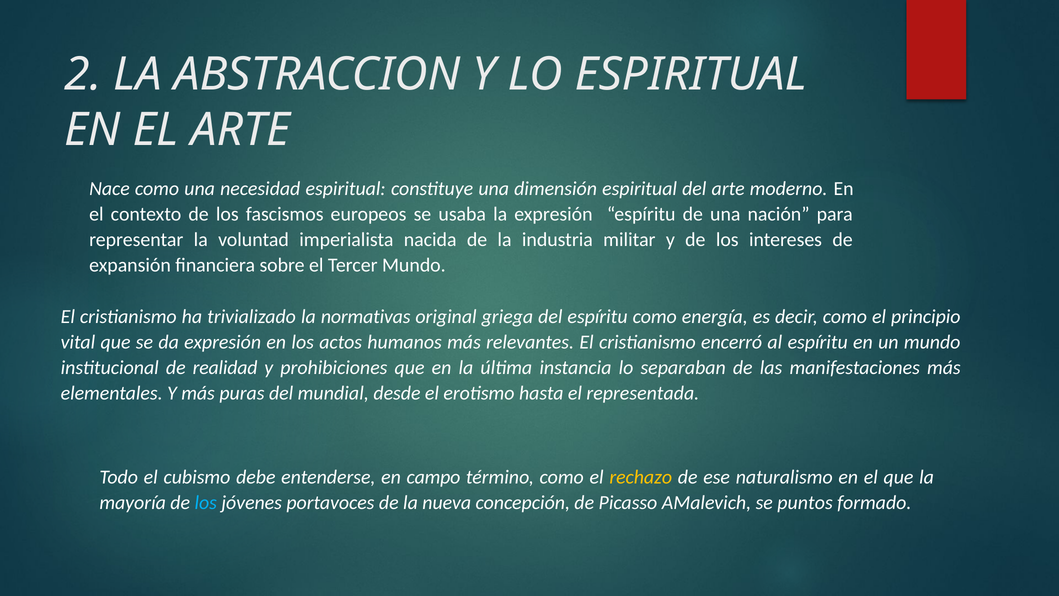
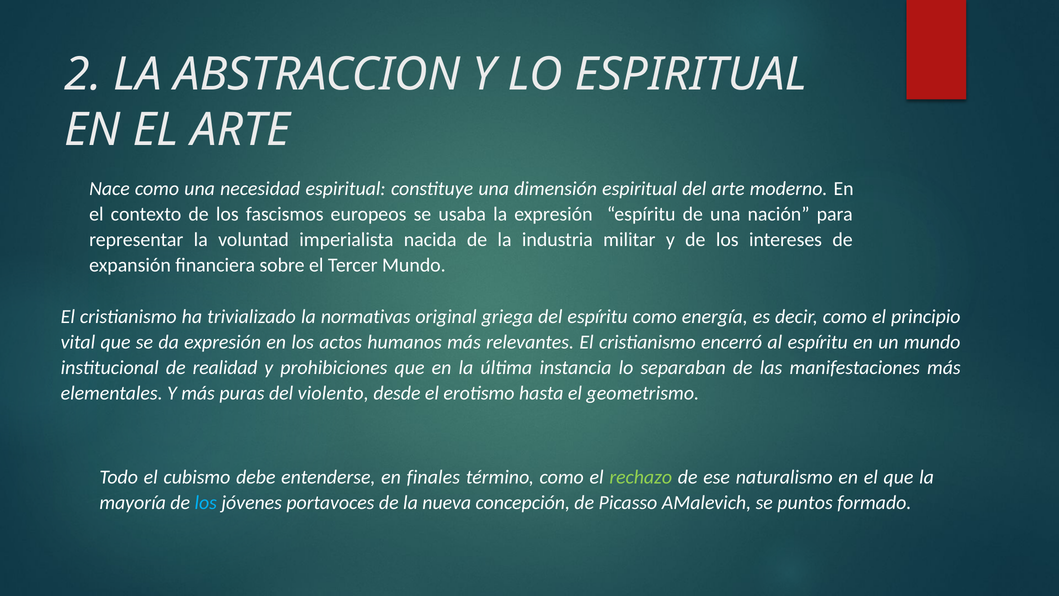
mundial: mundial -> violento (333, 393)
representada: representada -> geometrismo (643, 393)
campo: campo -> finales (433, 477)
rechazo colour: yellow -> light green (641, 477)
